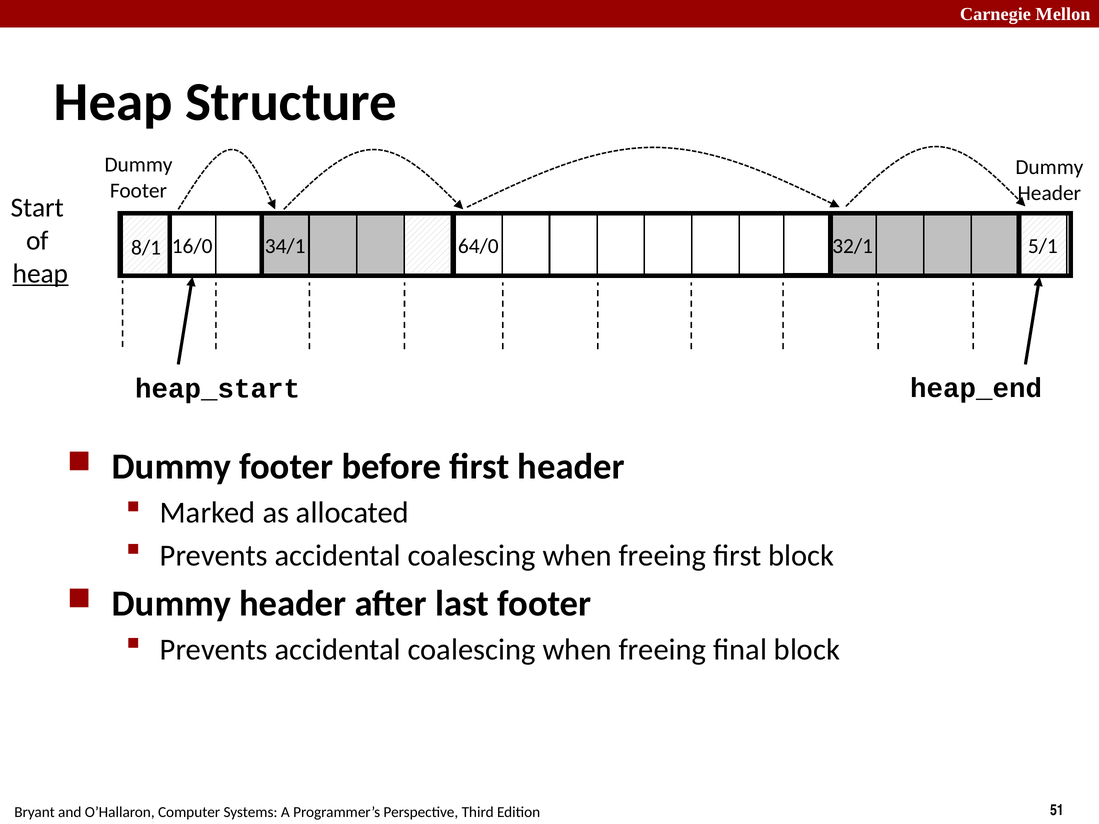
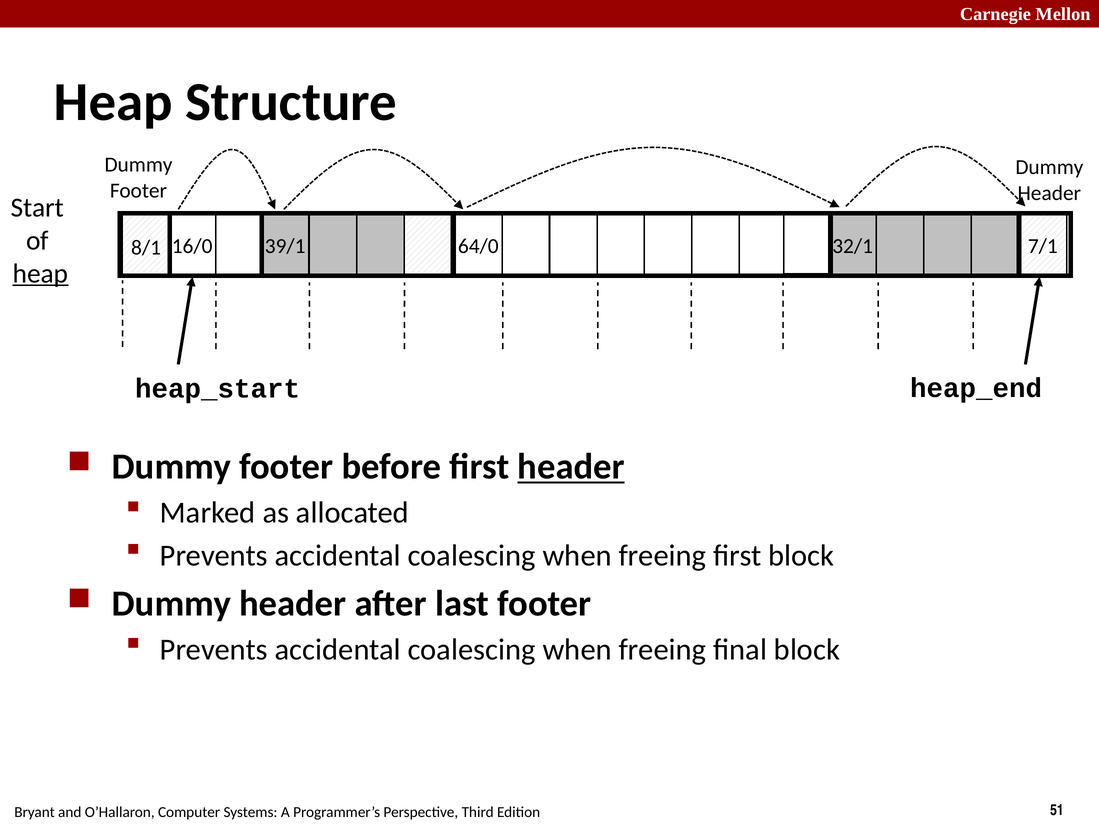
34/1: 34/1 -> 39/1 (285, 246)
5/1: 5/1 -> 7/1 (1043, 246)
header underline: none -> present (571, 467)
